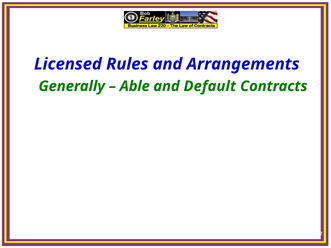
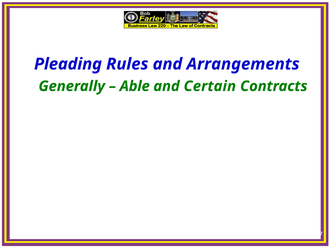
Licensed: Licensed -> Pleading (68, 64)
Default: Default -> Certain (210, 86)
